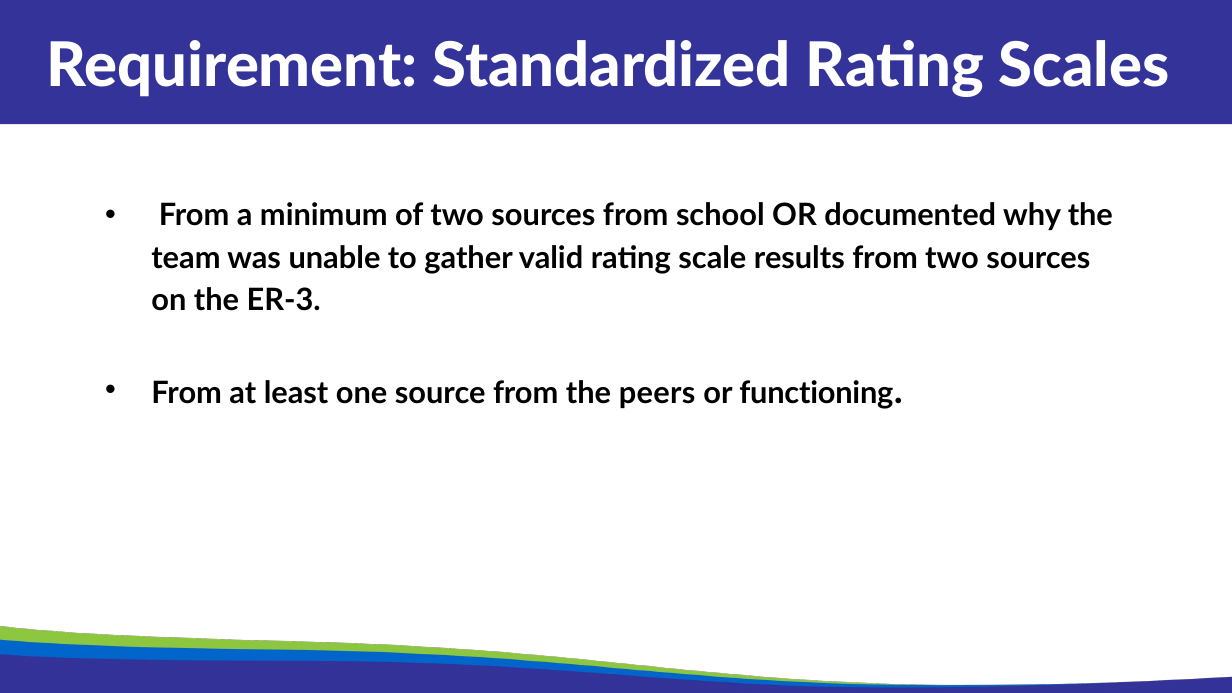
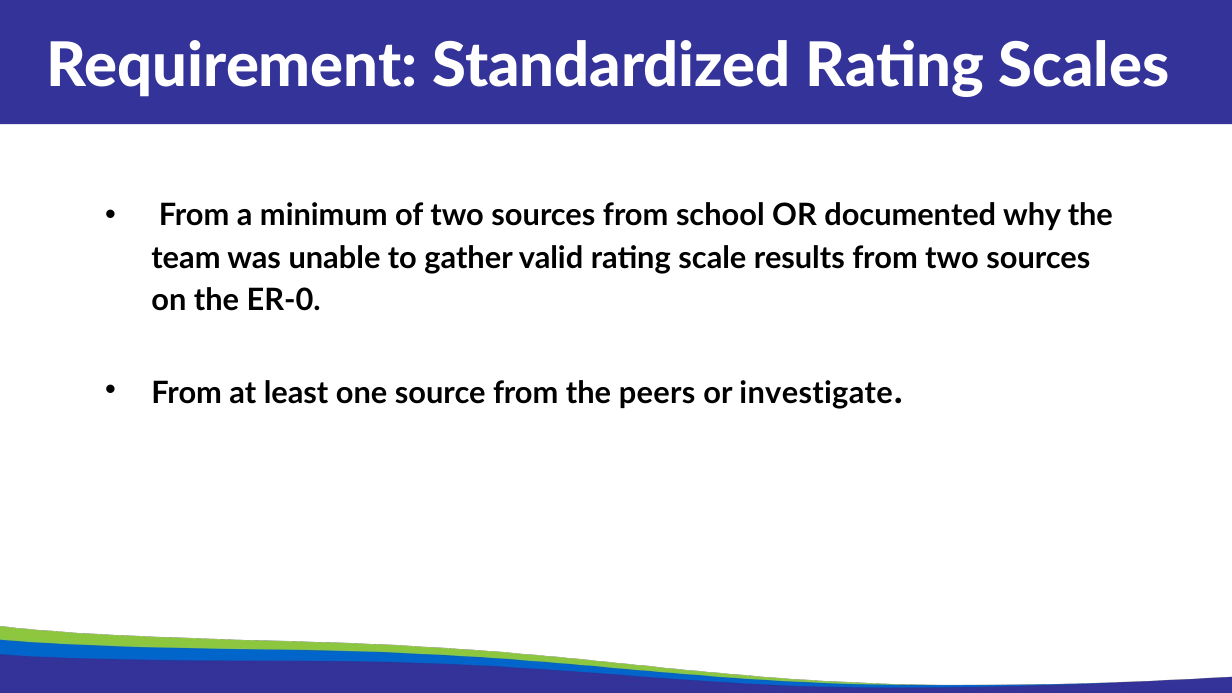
ER-3: ER-3 -> ER-0 (284, 301)
functioning: functioning -> investigate (816, 394)
